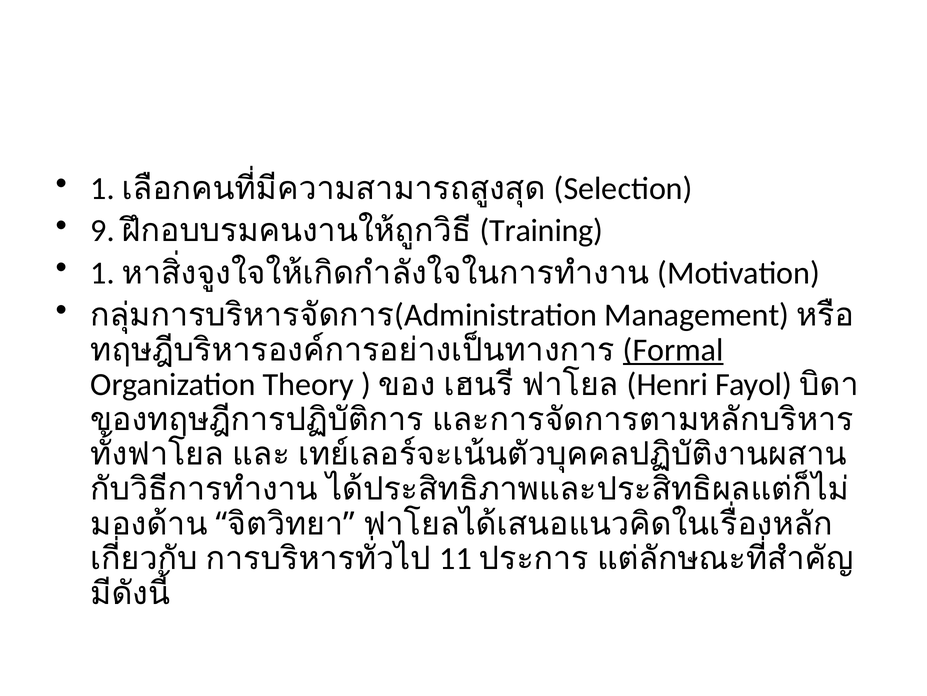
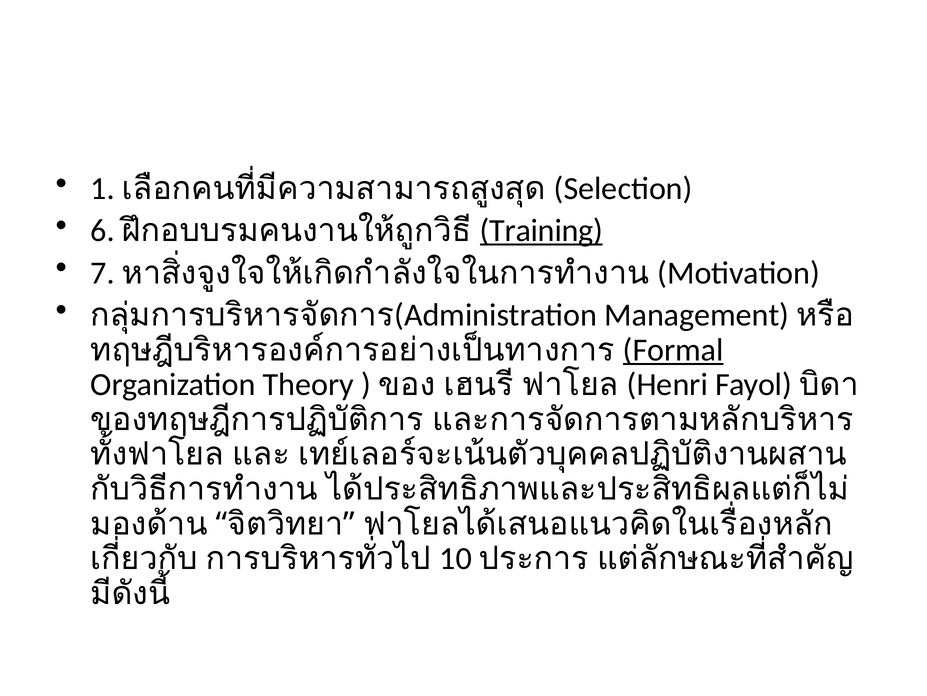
9: 9 -> 6 (103, 231)
Training underline: none -> present (541, 231)
1: 1 -> 7 (103, 273)
11: 11 -> 10 (456, 558)
